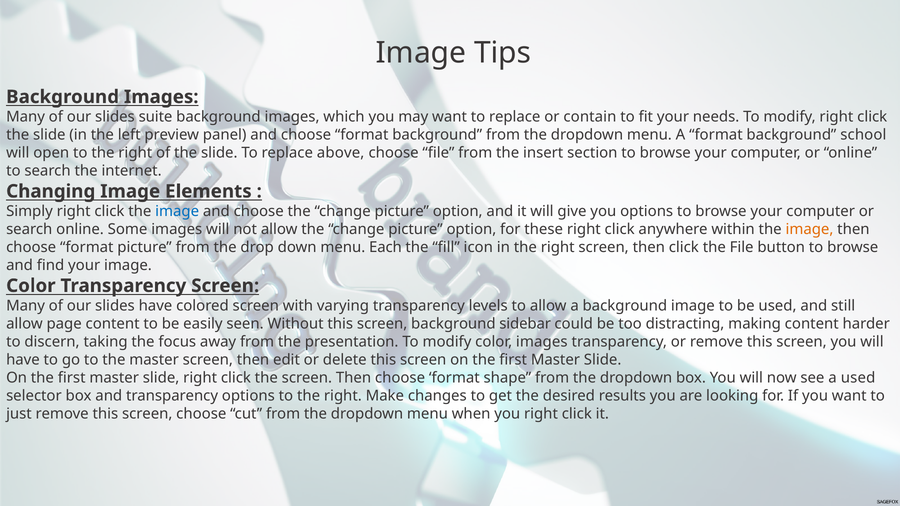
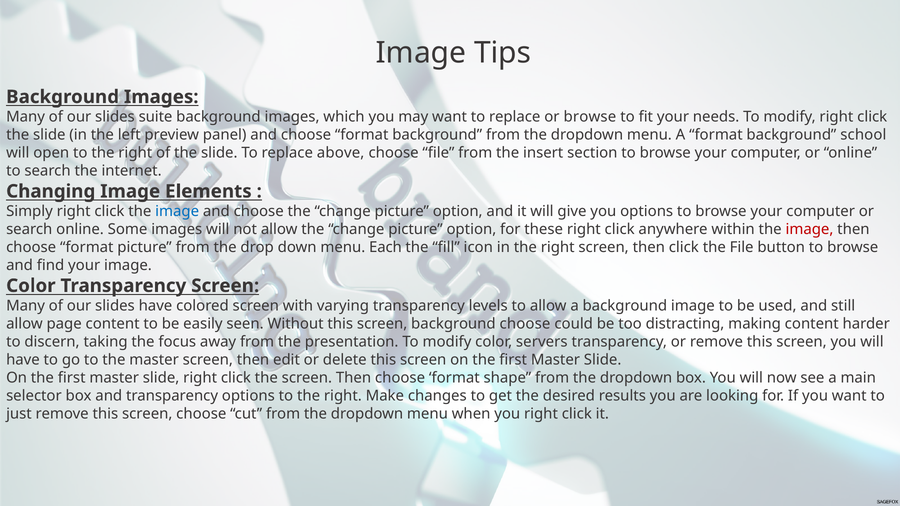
or contain: contain -> browse (590, 117)
image colour: orange -> red (810, 229)
background sidebar: sidebar -> choose (525, 324)
color images: images -> servers (542, 342)
a used: used -> main (858, 378)
